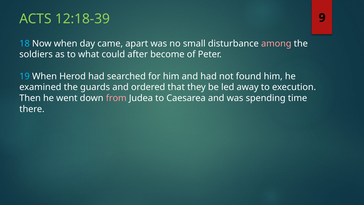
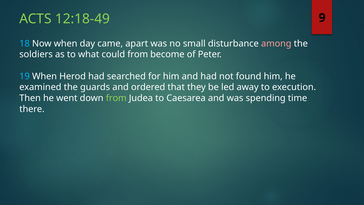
12:18-39: 12:18-39 -> 12:18-49 (82, 19)
could after: after -> from (138, 54)
from colour: pink -> light green (116, 98)
